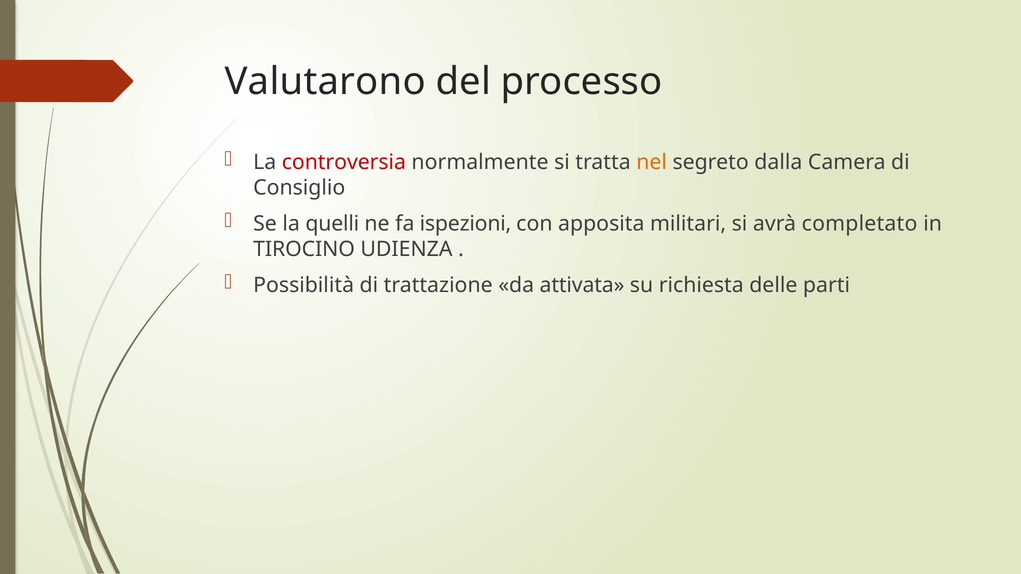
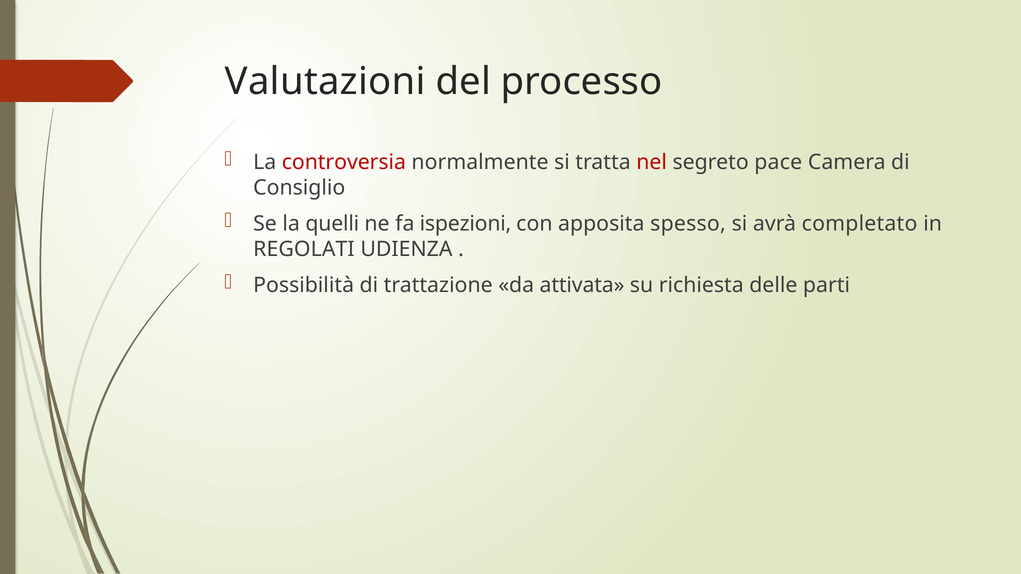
Valutarono: Valutarono -> Valutazioni (325, 82)
nel colour: orange -> red (652, 162)
dalla: dalla -> pace (778, 162)
militari: militari -> spesso (688, 224)
TIROCINO: TIROCINO -> REGOLATI (304, 249)
